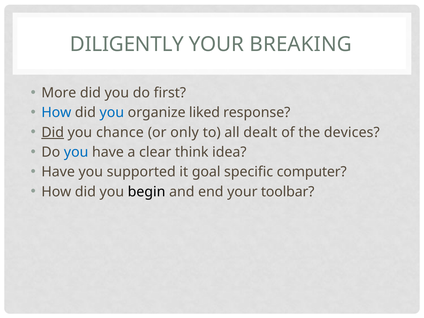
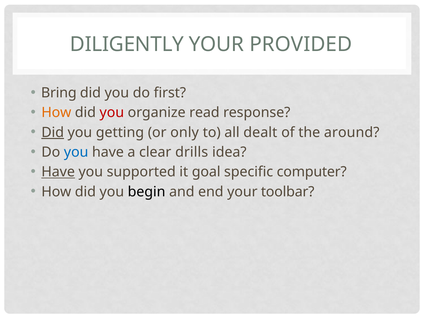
BREAKING: BREAKING -> PROVIDED (301, 44)
More: More -> Bring (59, 93)
How colour: blue -> orange (56, 113)
you colour: blue -> red (112, 113)
liked: liked -> read (204, 113)
chance: chance -> getting (120, 132)
devices: devices -> around (352, 132)
think: think -> drills (192, 152)
Have underline: none -> present (58, 172)
